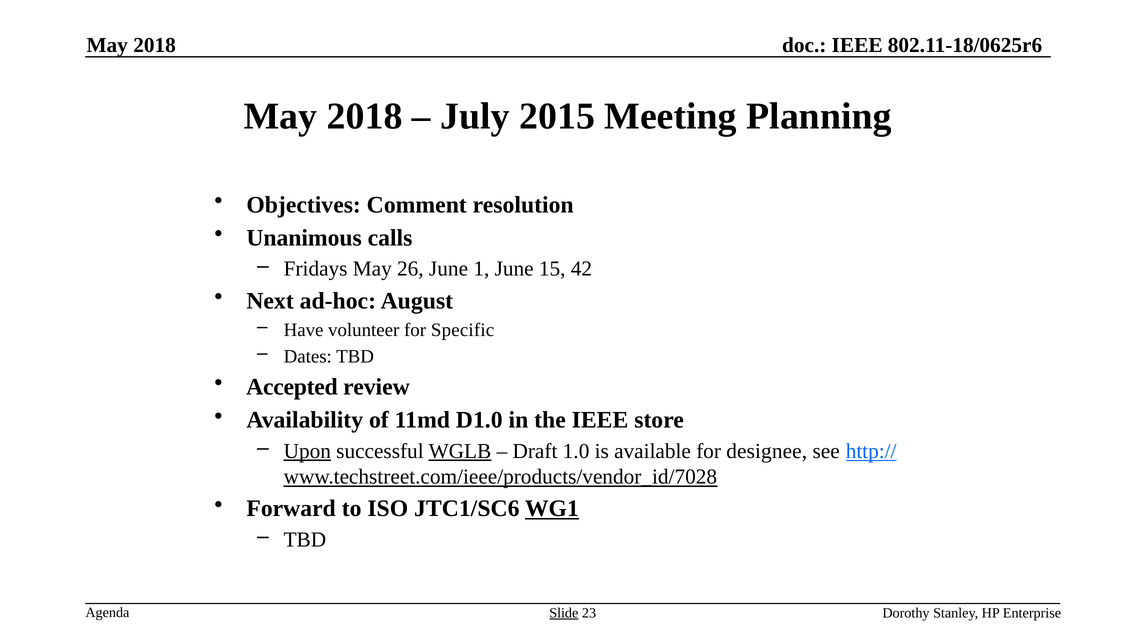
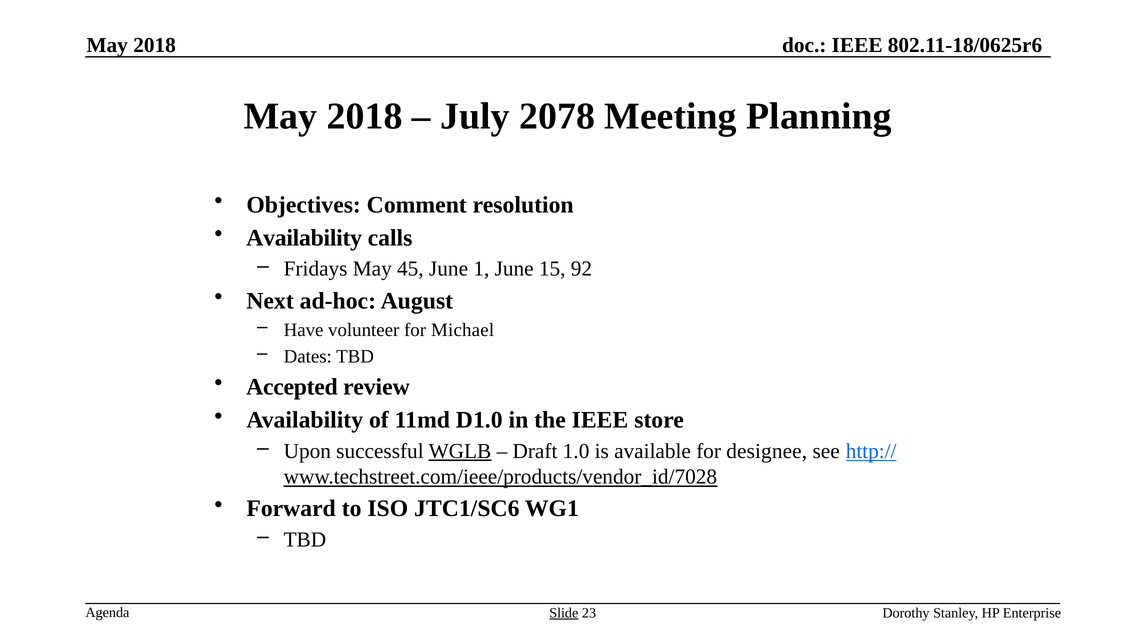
2015: 2015 -> 2078 (557, 116)
Unanimous: Unanimous -> Availability (304, 238)
26: 26 -> 45 (410, 269)
42: 42 -> 92 (581, 269)
Specific: Specific -> Michael (463, 330)
Upon underline: present -> none (307, 451)
WG1 underline: present -> none (552, 509)
